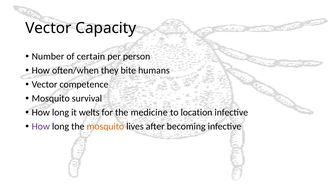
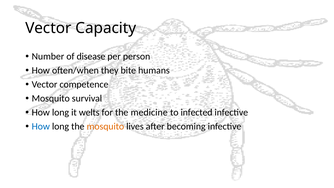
certain: certain -> disease (91, 56)
location: location -> infected (197, 112)
How colour: purple -> blue (41, 126)
